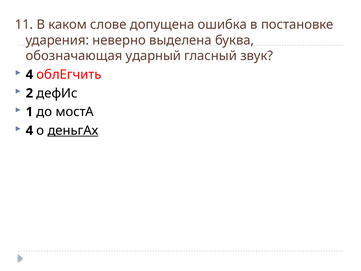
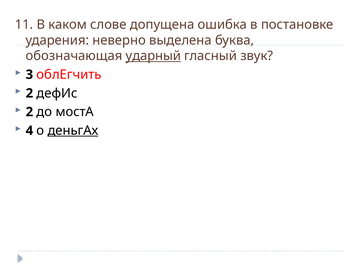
ударный underline: none -> present (153, 56)
4: 4 -> 3 (29, 75)
1: 1 -> 2 (29, 112)
